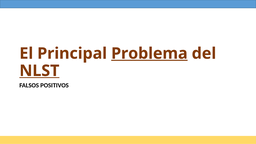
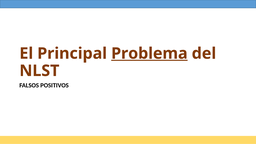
NLST underline: present -> none (39, 71)
